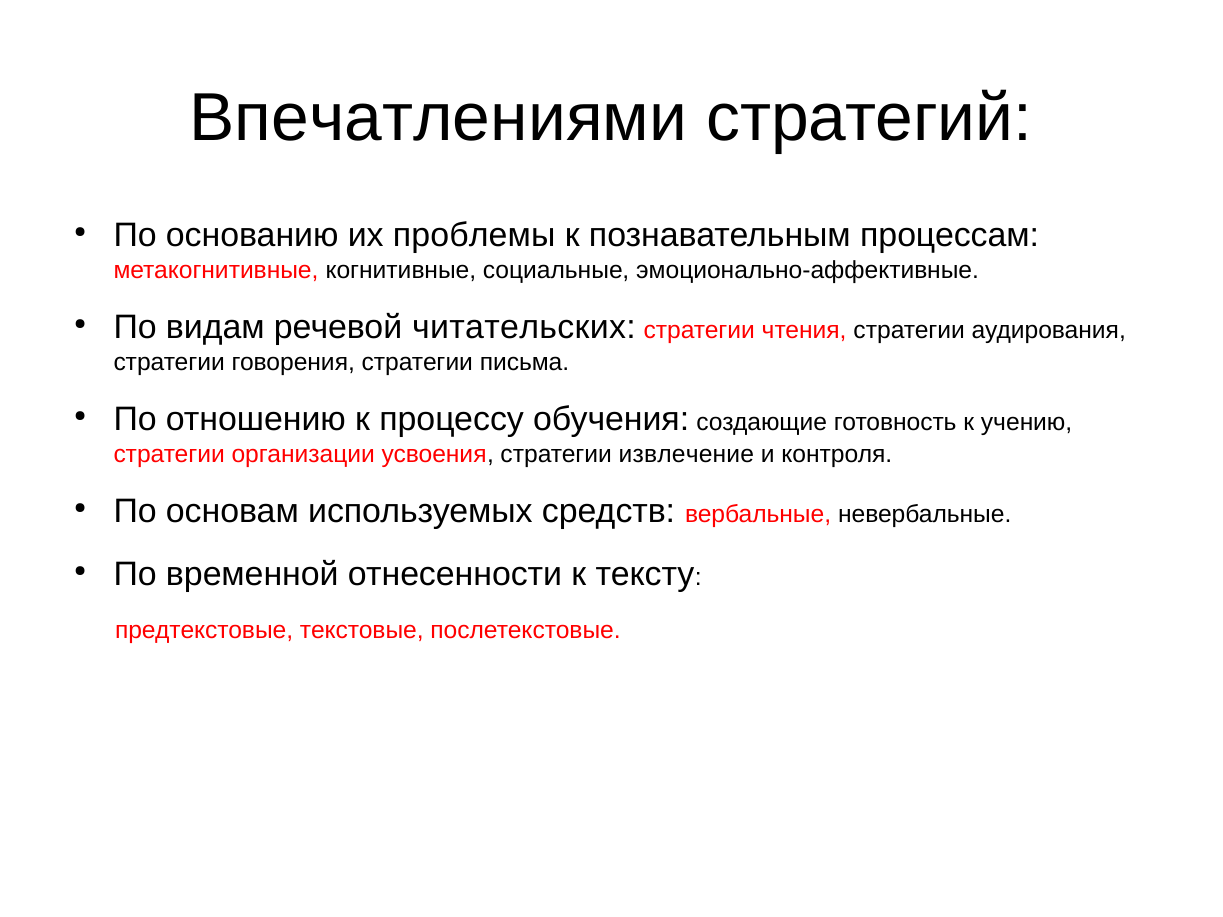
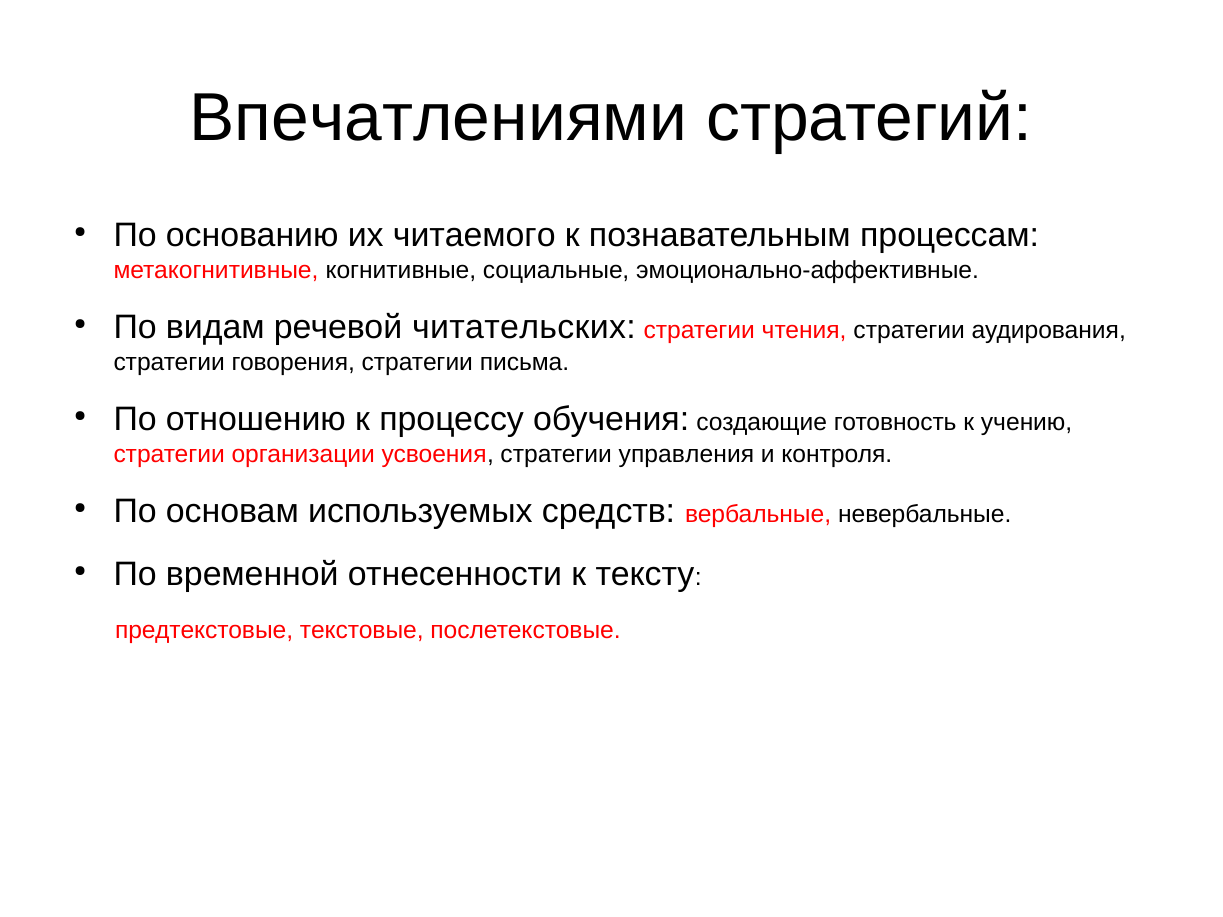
проблемы: проблемы -> читаемого (474, 235)
извлечение: извлечение -> управления (686, 454)
